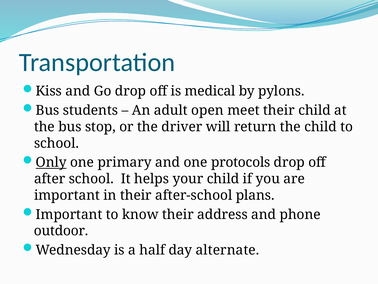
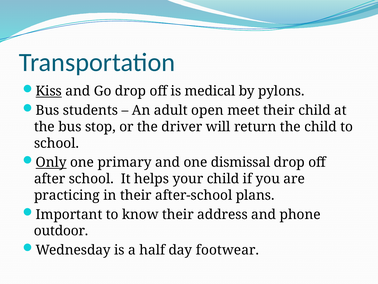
Kiss underline: none -> present (49, 91)
protocols: protocols -> dismissal (241, 162)
important: important -> practicing (67, 195)
alternate: alternate -> footwear (228, 250)
